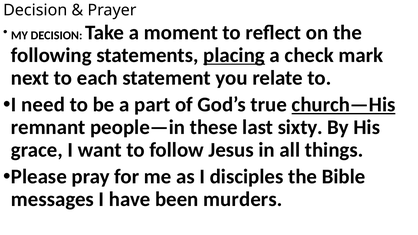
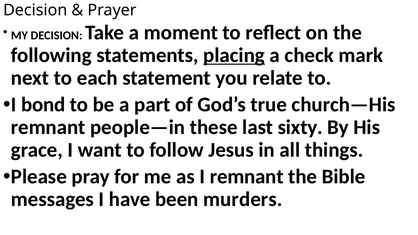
need: need -> bond (43, 105)
church—His underline: present -> none (344, 105)
I disciples: disciples -> remnant (247, 177)
